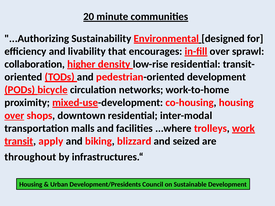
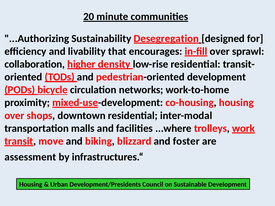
Environmental: Environmental -> Desegregation (166, 39)
over underline: present -> none (14, 116)
apply: apply -> move (51, 141)
seized: seized -> foster (186, 141)
throughout: throughout -> assessment (30, 157)
